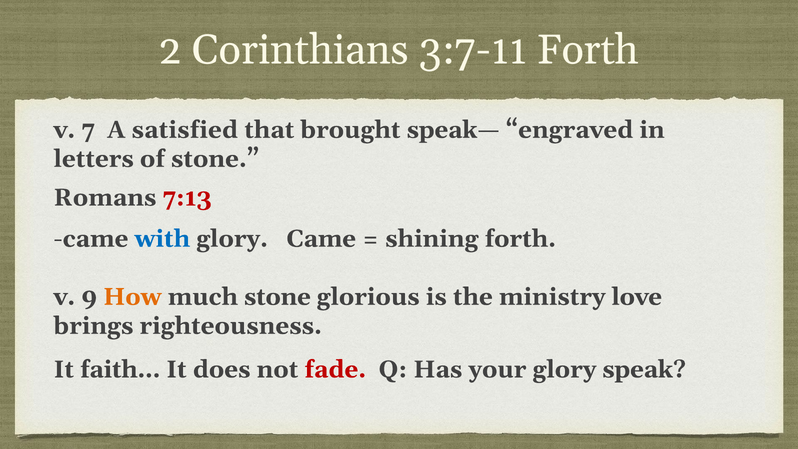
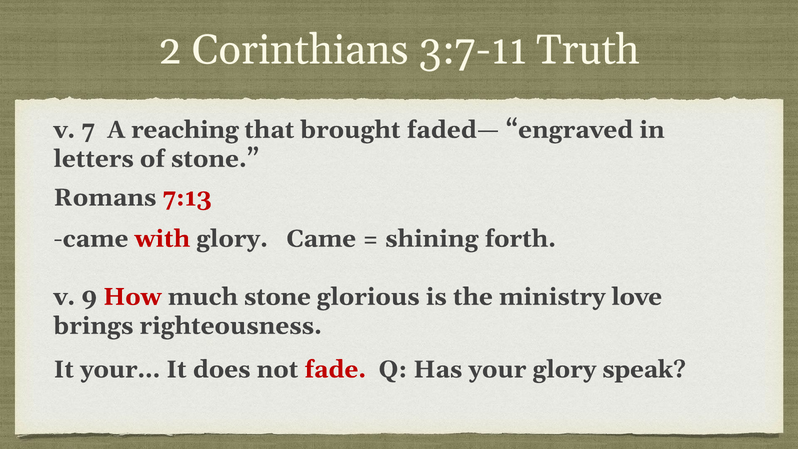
3:7-11 Forth: Forth -> Truth (588, 50)
satisfied: satisfied -> reaching (185, 130)
speak—: speak— -> faded— (453, 130)
with colour: blue -> red (162, 239)
How colour: orange -> red (132, 297)
faith…: faith… -> your… (120, 369)
